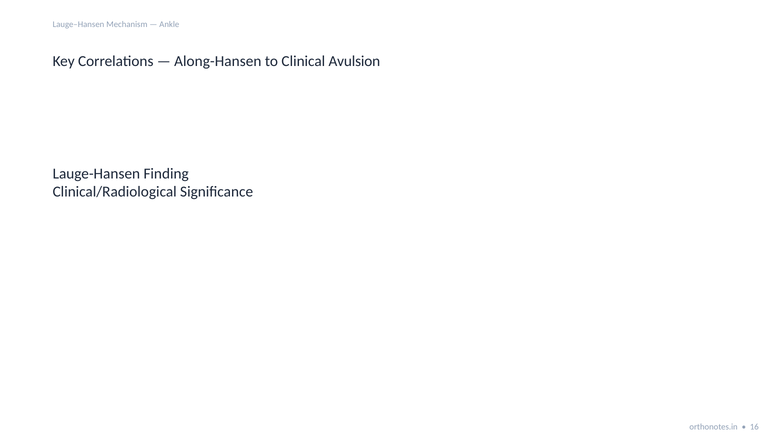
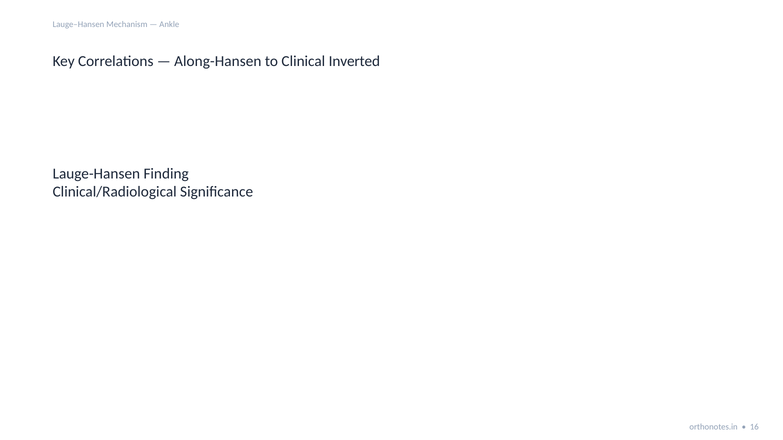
Avulsion: Avulsion -> Inverted (354, 61)
